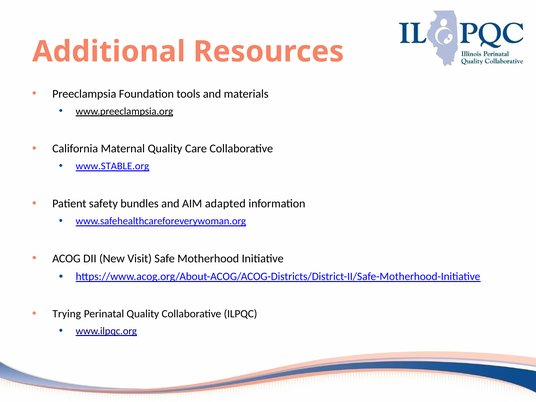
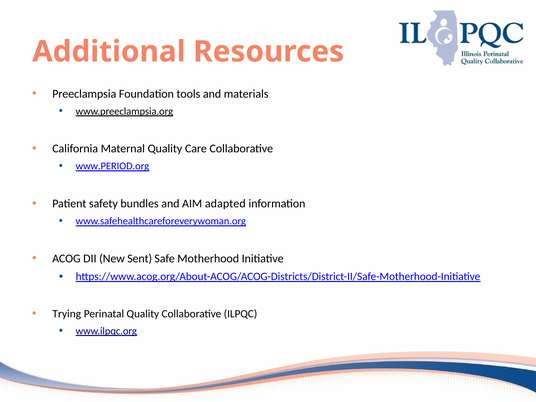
www.STABLE.org: www.STABLE.org -> www.PERIOD.org (112, 166)
Visit: Visit -> Sent (140, 259)
